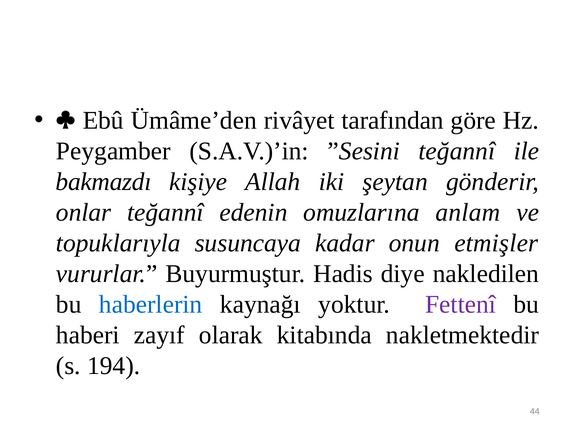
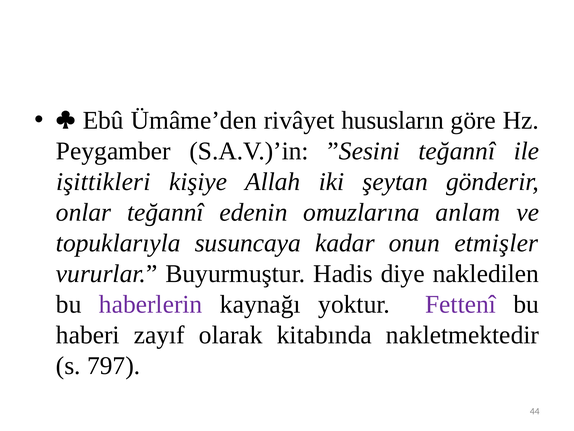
tarafından: tarafından -> hususların (393, 120)
bakmazdı: bakmazdı -> işittikleri (103, 182)
haberlerin colour: blue -> purple (151, 304)
194: 194 -> 797 (114, 365)
